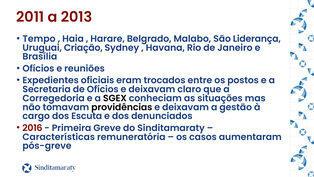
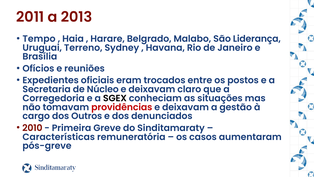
Criação: Criação -> Terreno (83, 48)
de Ofícios: Ofícios -> Núcleo (103, 89)
providências colour: black -> red (122, 107)
Escuta: Escuta -> Outros (87, 116)
2016: 2016 -> 2010 (32, 128)
